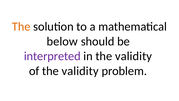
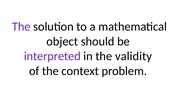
The colour: orange -> purple (21, 26)
below: below -> object (62, 41)
of the validity: validity -> context (80, 71)
